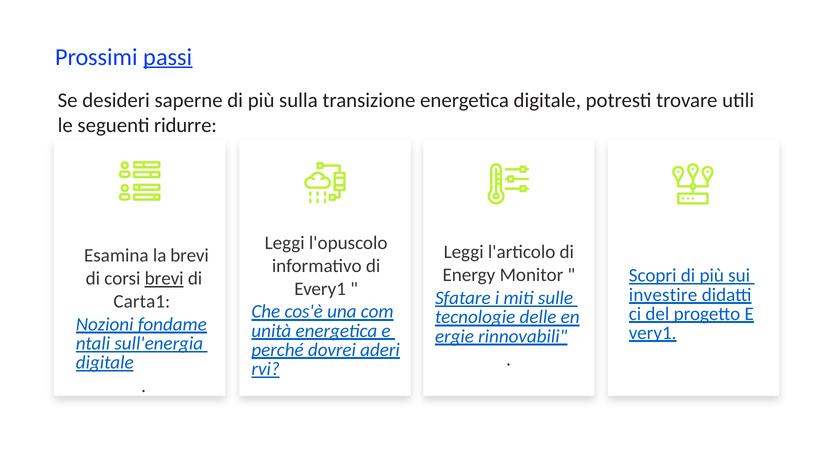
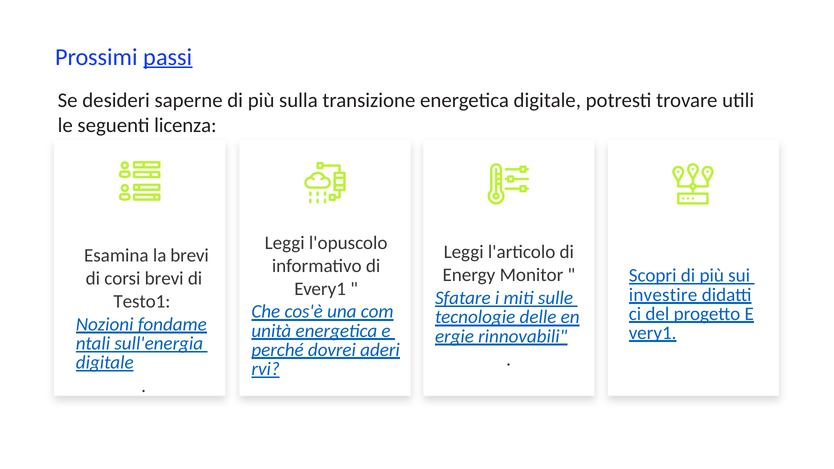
ridurre: ridurre -> licenza (185, 125)
brevi underline: present -> none (164, 279)
Carta1: Carta1 -> Testo1 (142, 301)
